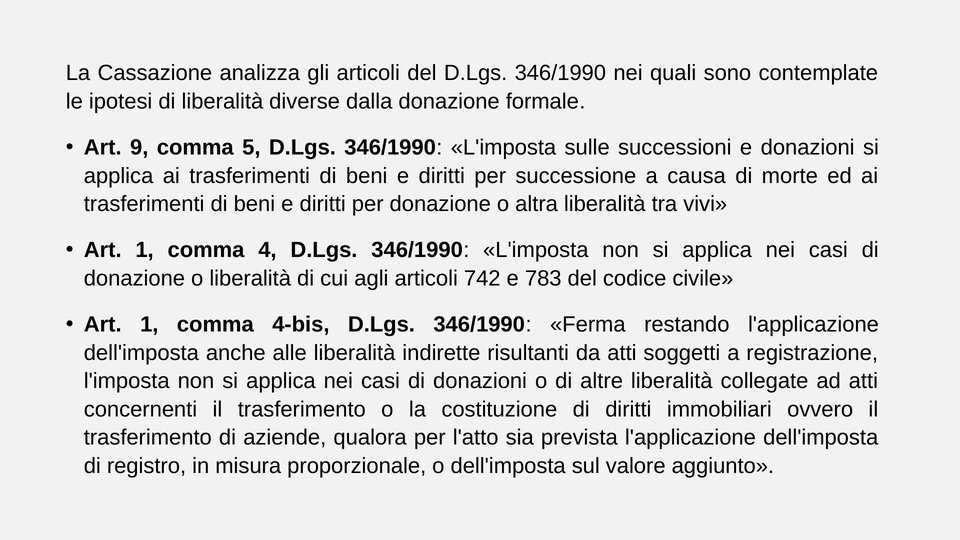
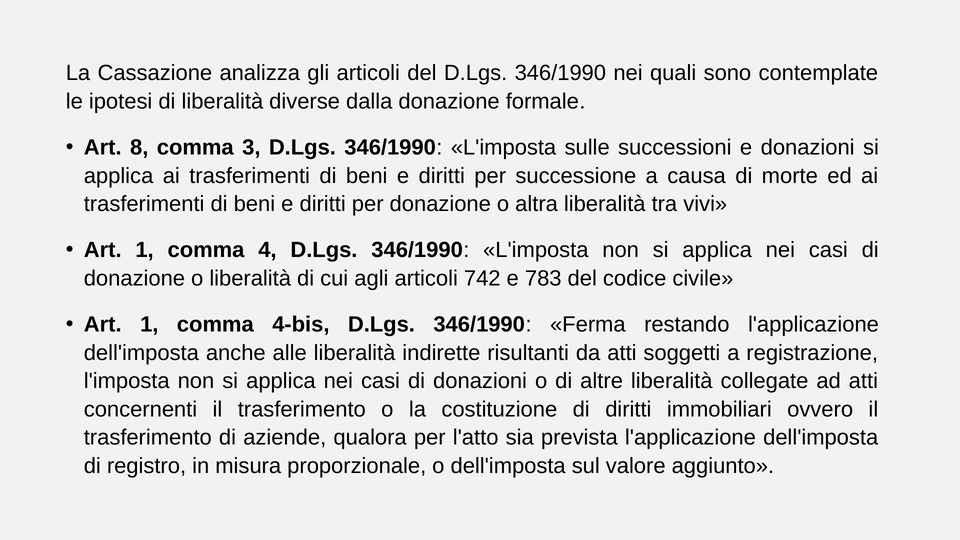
9: 9 -> 8 (139, 148)
5: 5 -> 3 (251, 148)
